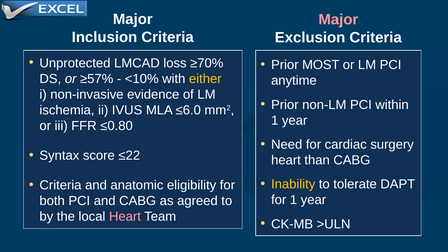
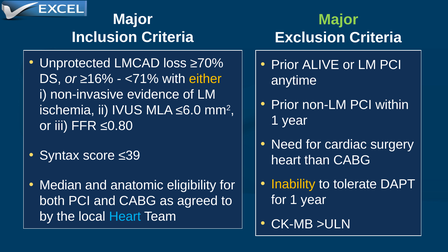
Major colour: pink -> light green (338, 20)
MOST: MOST -> ALIVE (321, 65)
≥57%: ≥57% -> ≥16% (97, 79)
<10%: <10% -> <71% (142, 79)
≤22: ≤22 -> ≤39 (129, 155)
Criteria: Criteria -> Median (61, 185)
Heart colour: pink -> light blue (125, 217)
